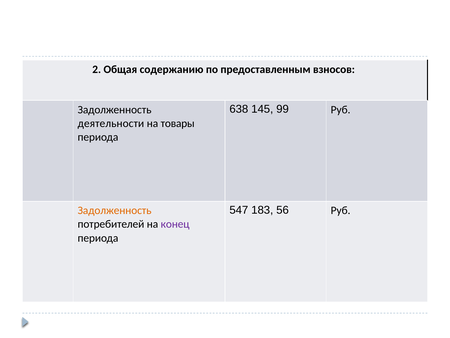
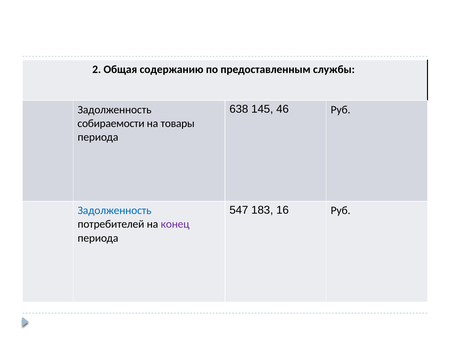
взносов: взносов -> службы (334, 69)
99: 99 -> 46 (283, 109)
деятельности: деятельности -> собираемости (111, 123)
56: 56 -> 16 (283, 210)
Задолженность colour: orange -> blue (115, 210)
